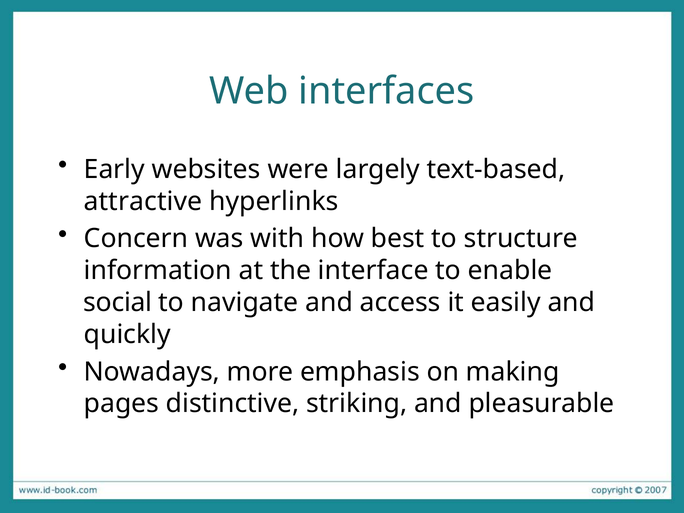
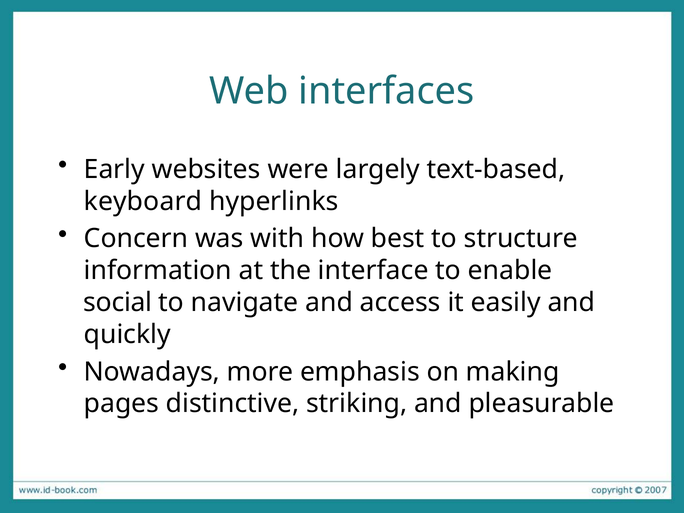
attractive: attractive -> keyboard (143, 201)
